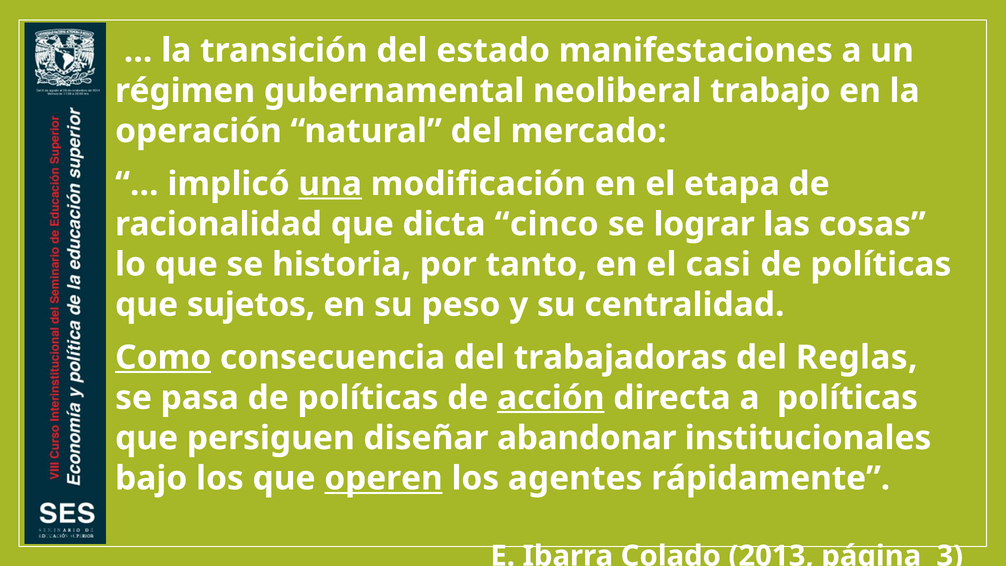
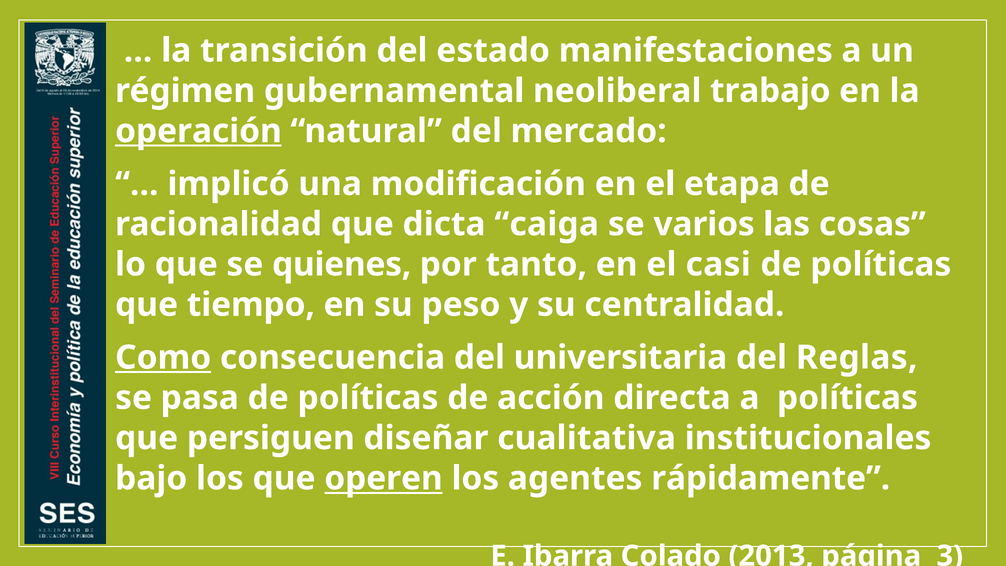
operación underline: none -> present (198, 131)
una underline: present -> none (330, 184)
cinco: cinco -> caiga (547, 224)
lograr: lograr -> varios (704, 224)
historia: historia -> quienes (342, 264)
sujetos: sujetos -> tiempo (251, 305)
trabajadoras: trabajadoras -> universitaria (620, 357)
acción underline: present -> none (551, 398)
abandonar: abandonar -> cualitativa (587, 438)
